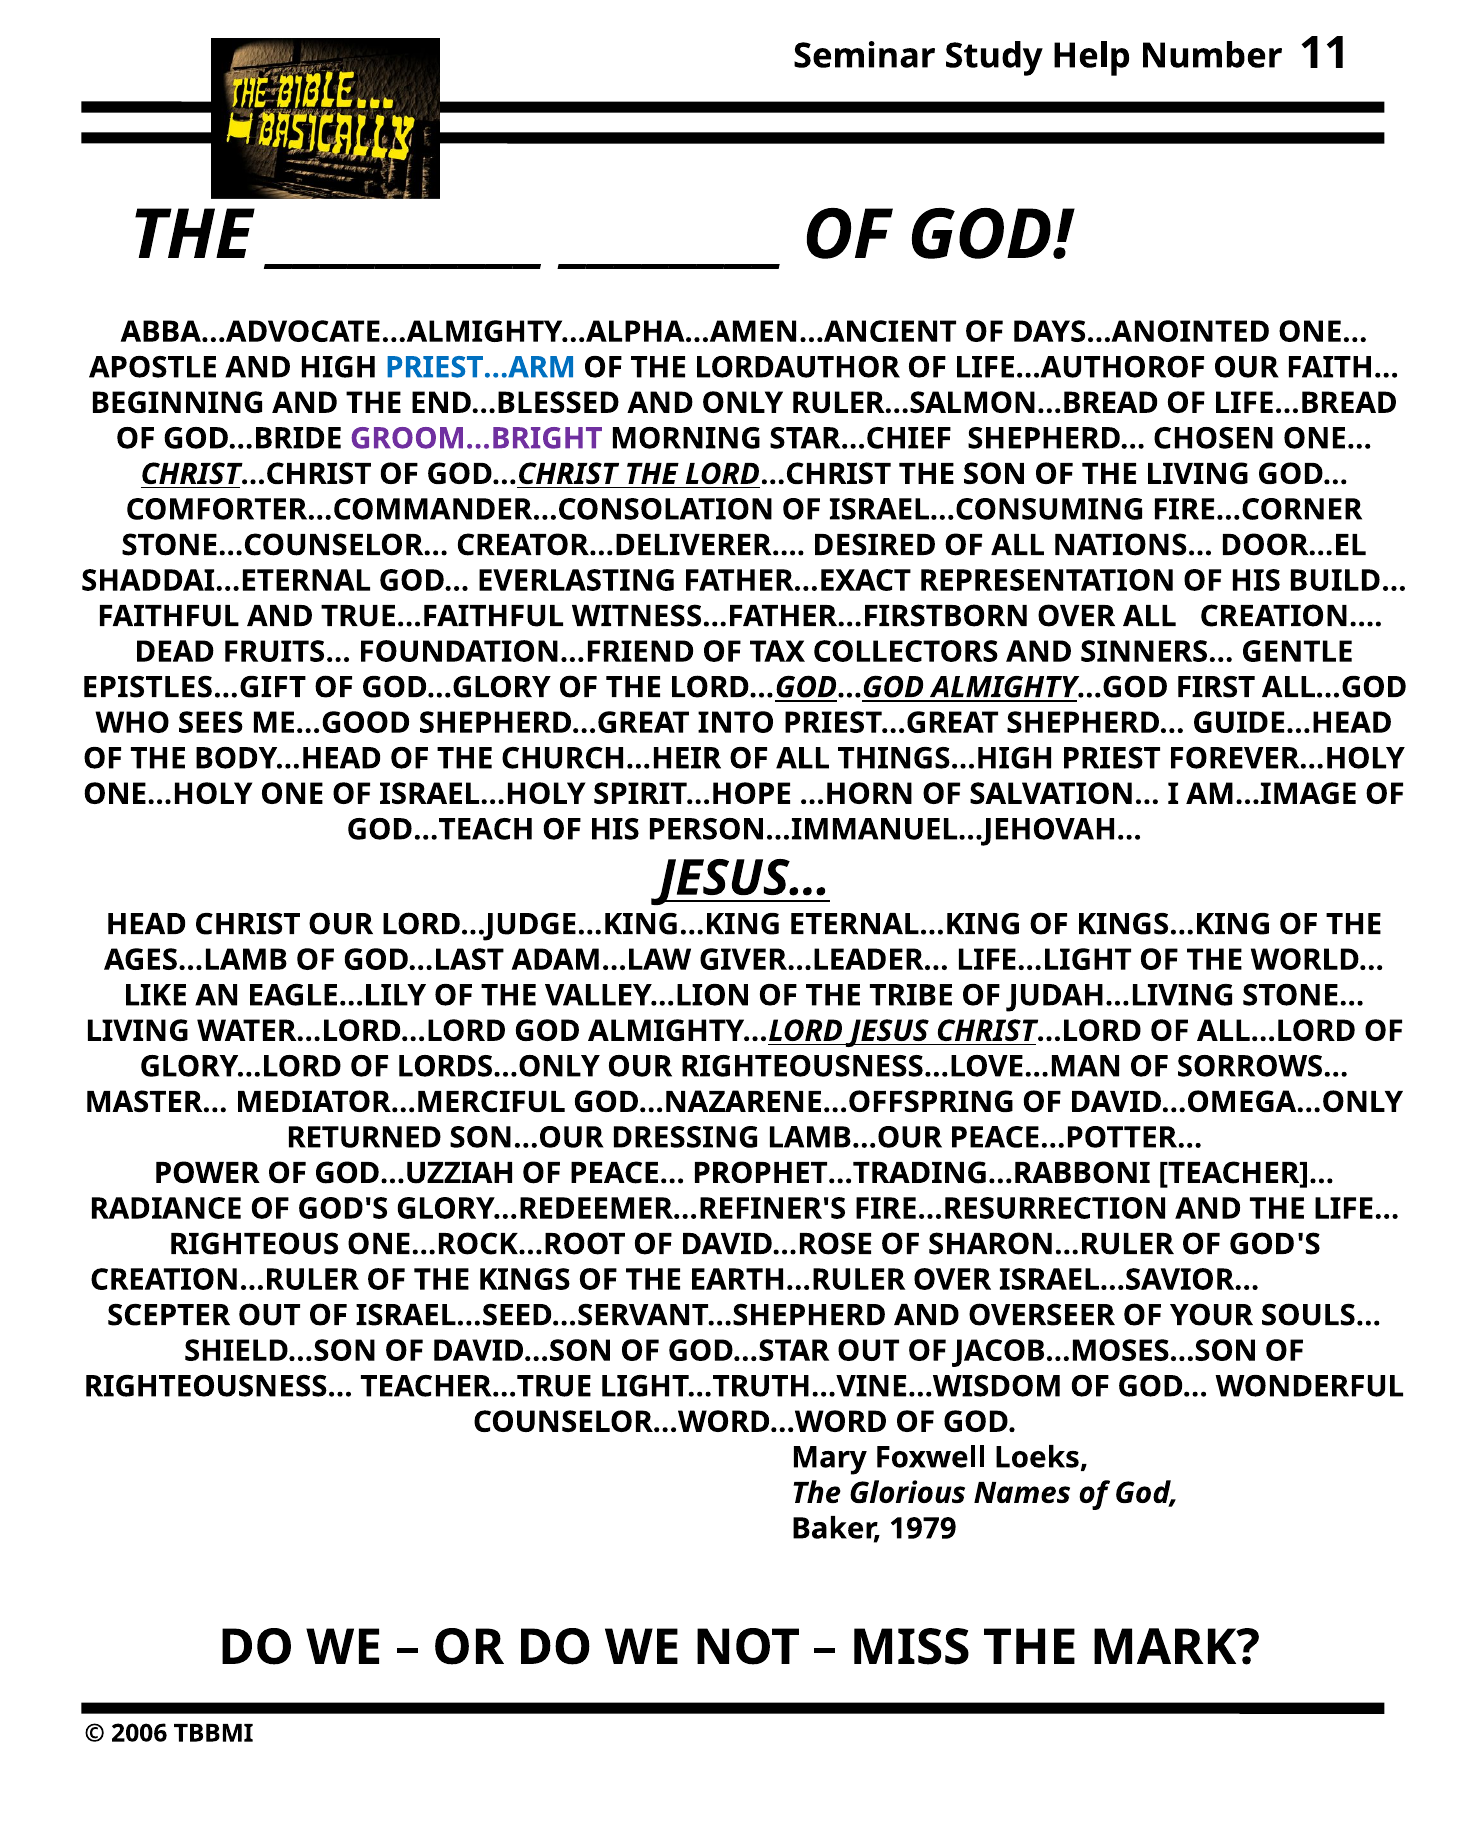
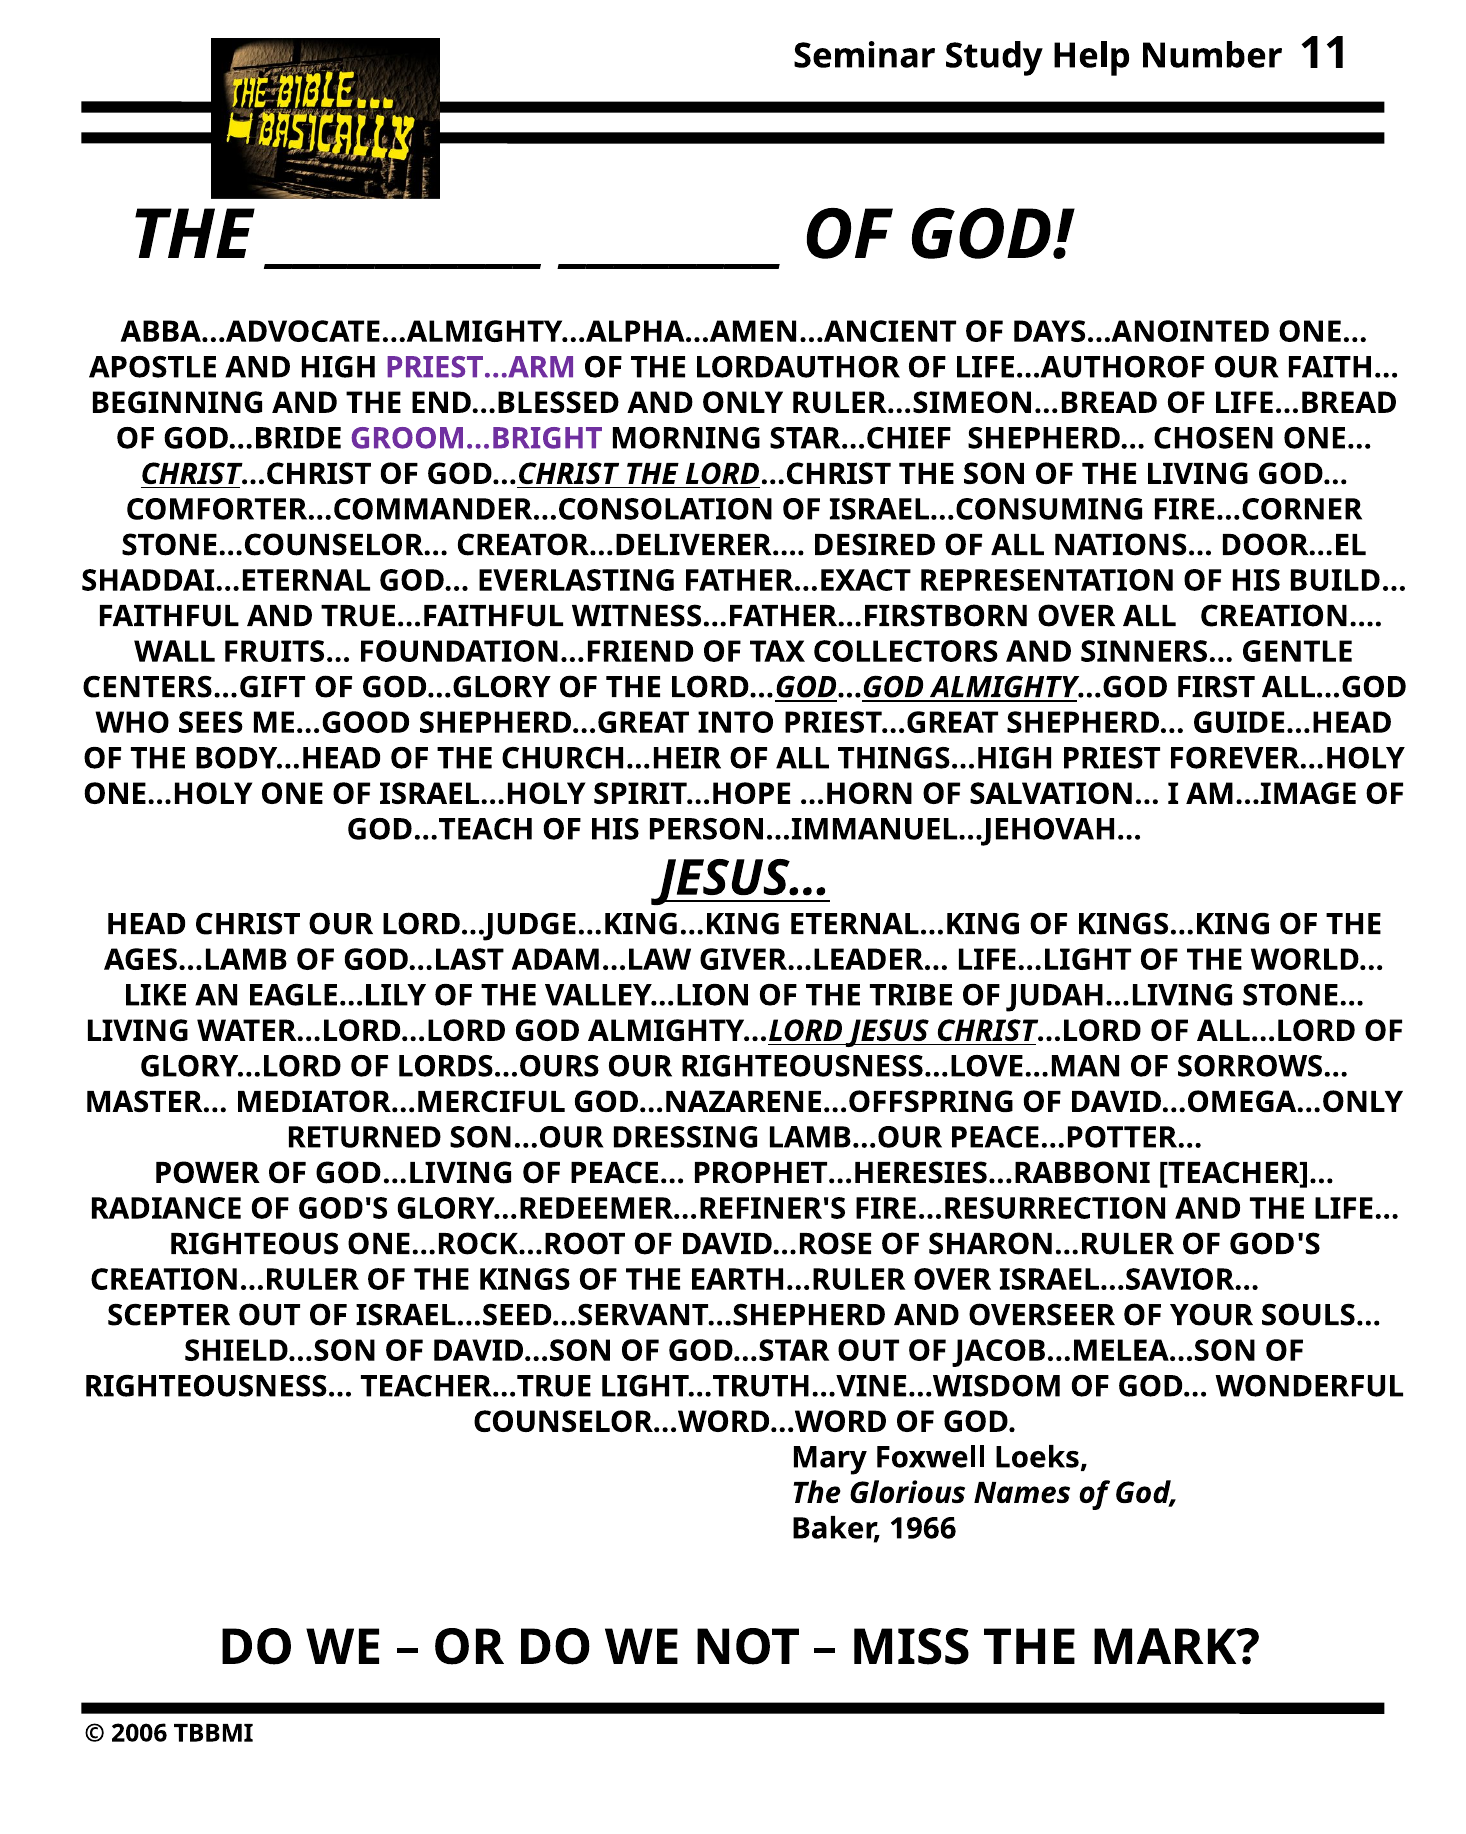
PRIEST…ARM colour: blue -> purple (480, 367)
RULER…SALMON…BREAD: RULER…SALMON…BREAD -> RULER…SIMEON…BREAD (975, 403)
DEAD: DEAD -> WALL (175, 652)
EPISTLES…GIFT: EPISTLES…GIFT -> CENTERS…GIFT (194, 687)
LORDS…ONLY: LORDS…ONLY -> LORDS…OURS (498, 1066)
GOD…UZZIAH: GOD…UZZIAH -> GOD…LIVING (414, 1173)
PROPHET…TRADING…RABBONI: PROPHET…TRADING…RABBONI -> PROPHET…HERESIES…RABBONI (922, 1173)
JACOB…MOSES…SON: JACOB…MOSES…SON -> JACOB…MELEA…SON (1106, 1351)
1979: 1979 -> 1966 (923, 1528)
